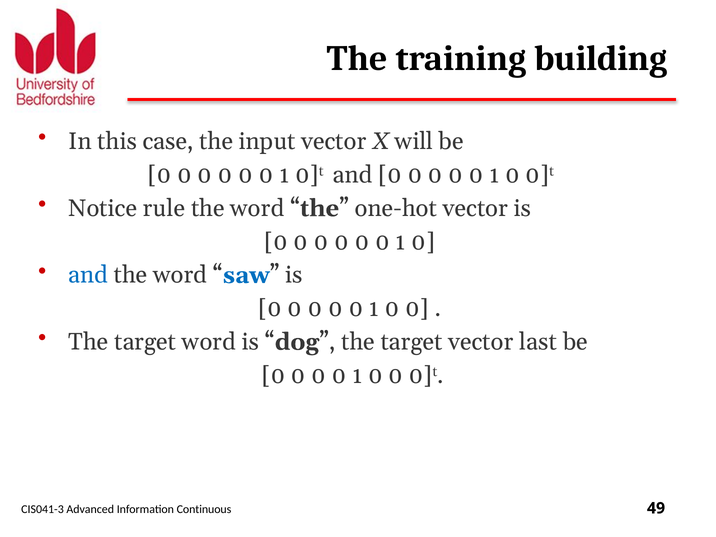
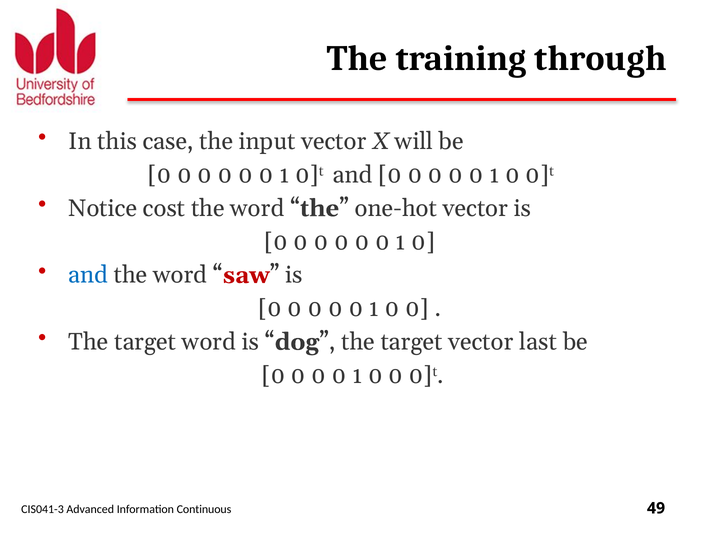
building: building -> through (601, 59)
rule: rule -> cost (164, 208)
saw colour: blue -> red (246, 275)
